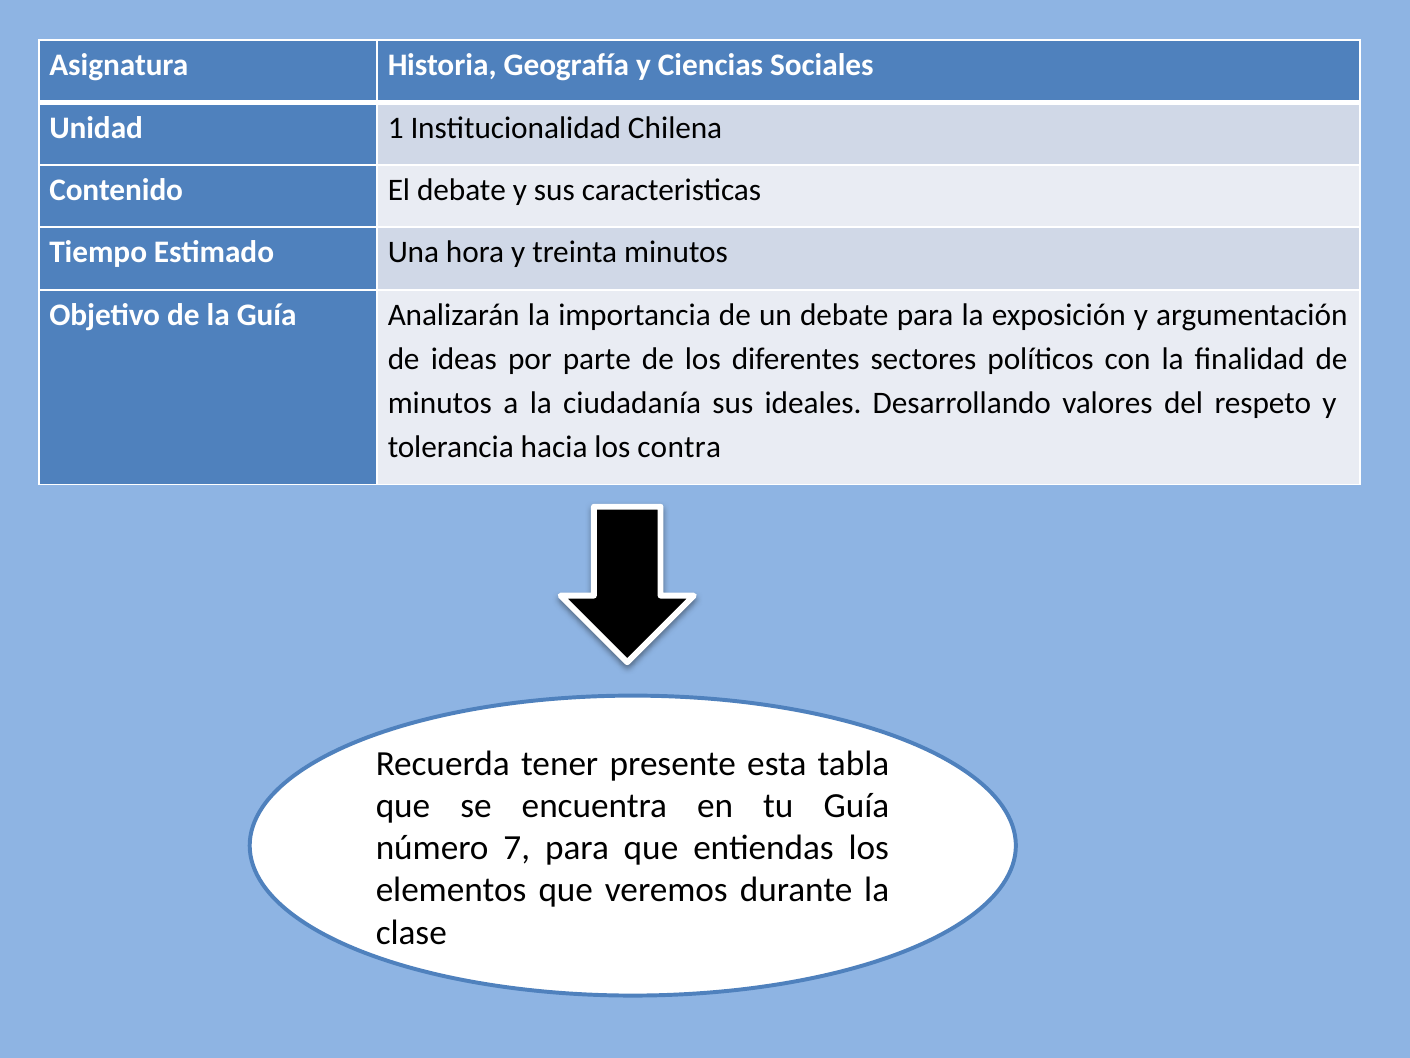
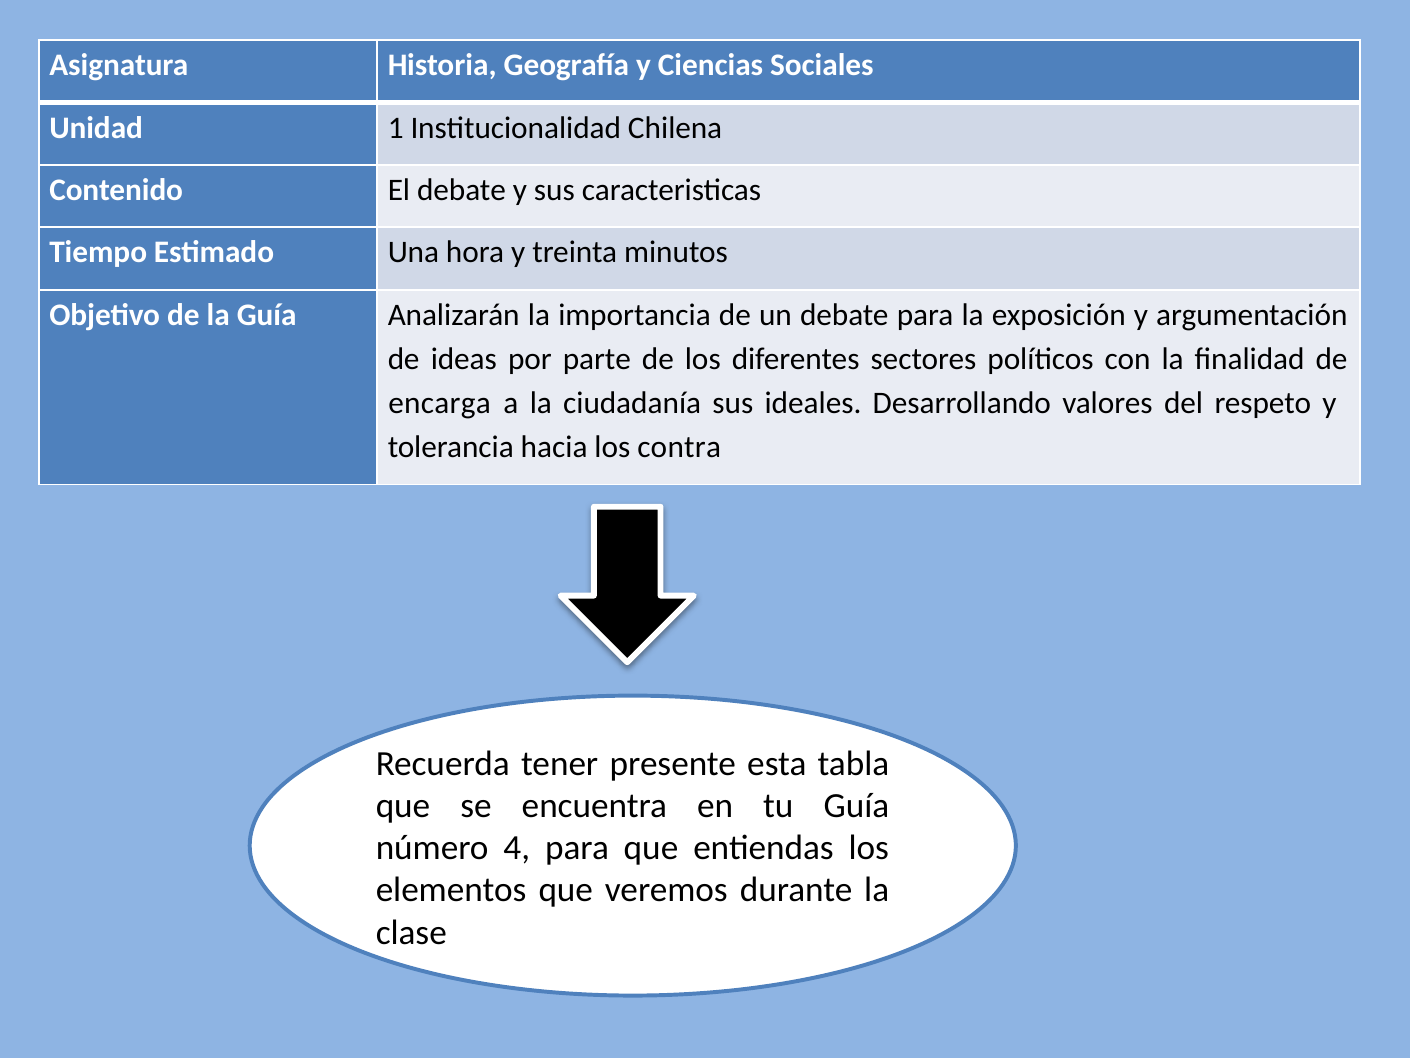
minutos: minutos -> encarga (440, 403)
7: 7 -> 4 (517, 848)
